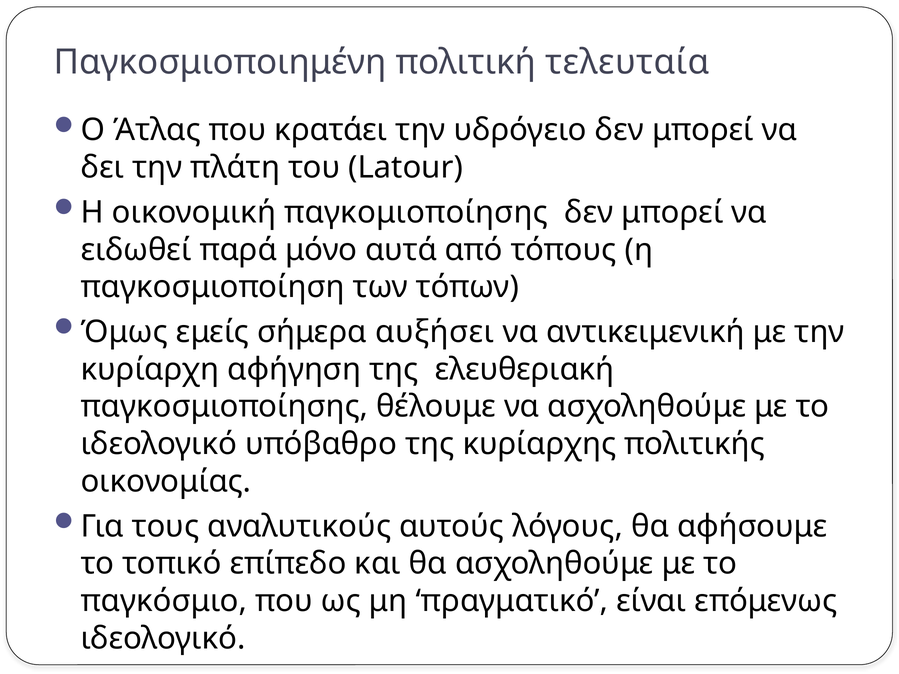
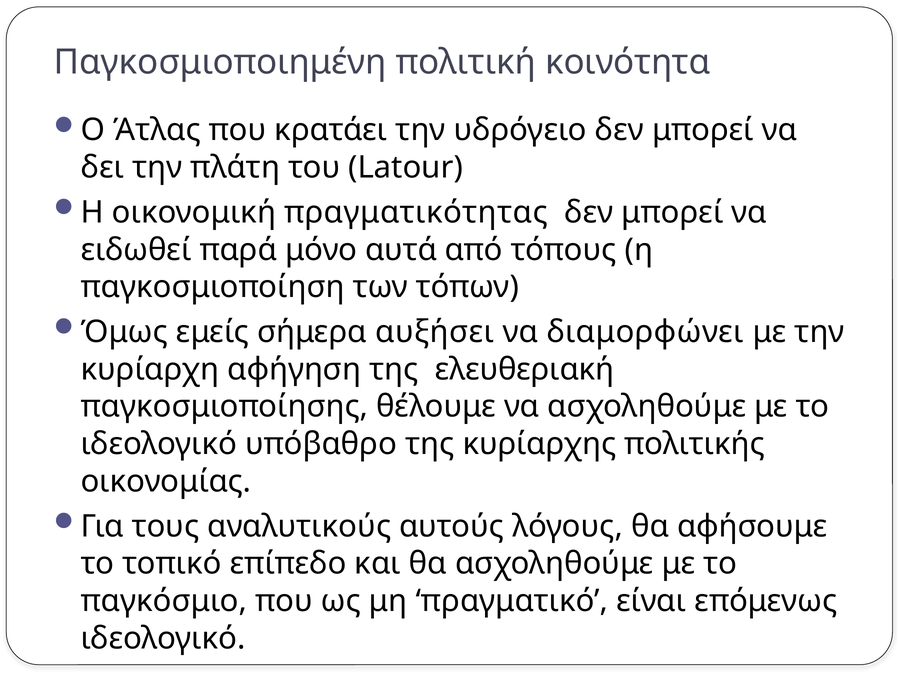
τελευταία: τελευταία -> κοινότητα (628, 62)
παγκομιοποίησης: παγκομιοποίησης -> πραγματικότητας (416, 212)
αντικειμενική: αντικειμενική -> διαμορφώνει (645, 332)
